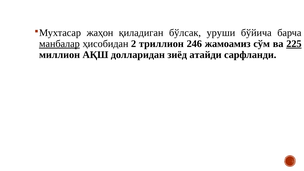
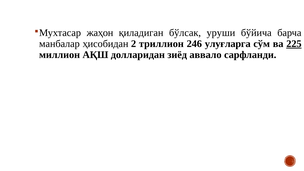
манбалар underline: present -> none (59, 44)
жамоамиз: жамоамиз -> улуғларга (228, 44)
атайди: атайди -> аввало (206, 55)
